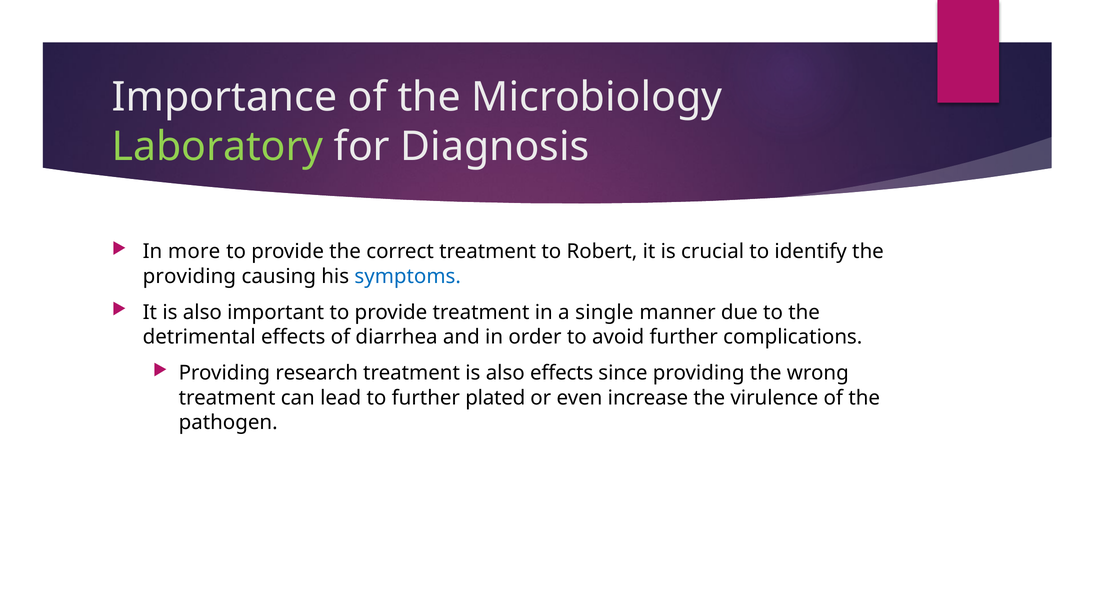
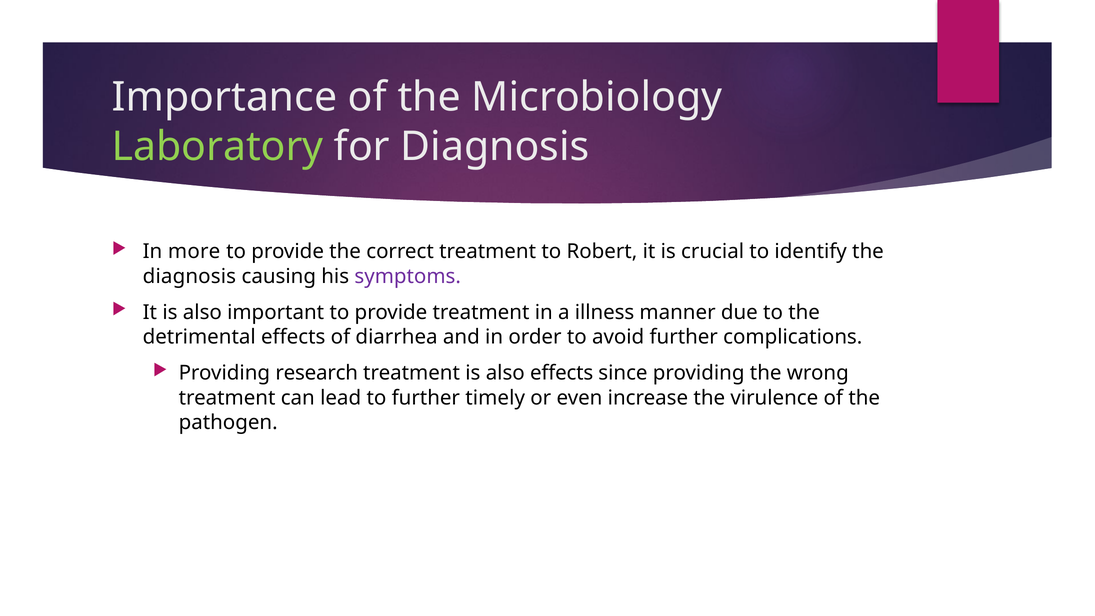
providing: providing -> diagnosis (189, 276)
symptoms colour: blue -> purple (408, 276)
single: single -> illness (605, 312)
plated: plated -> timely (495, 398)
